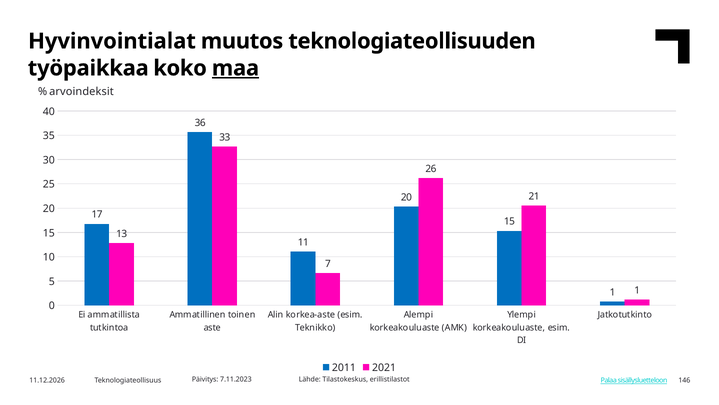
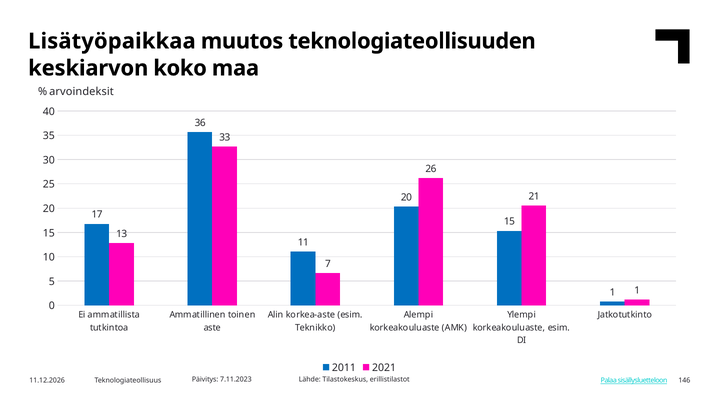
Hyvinvointialat: Hyvinvointialat -> Lisätyöpaikkaa (112, 41)
työpaikkaa: työpaikkaa -> keskiarvon (88, 68)
maa underline: present -> none (235, 68)
